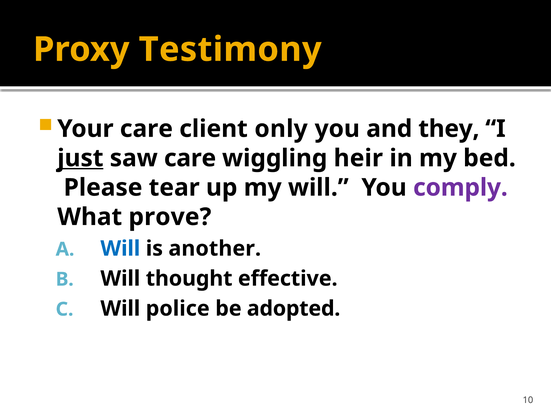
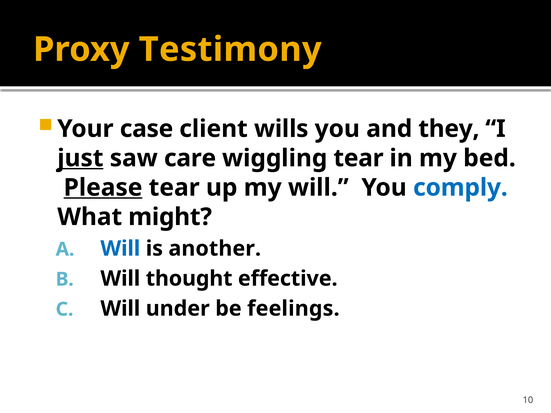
Your care: care -> case (147, 129)
only: only -> wills (281, 129)
wiggling heir: heir -> tear (359, 158)
Please underline: none -> present (103, 188)
comply colour: purple -> blue (460, 188)
prove: prove -> might (170, 217)
police: police -> under (178, 309)
adopted: adopted -> feelings (293, 309)
